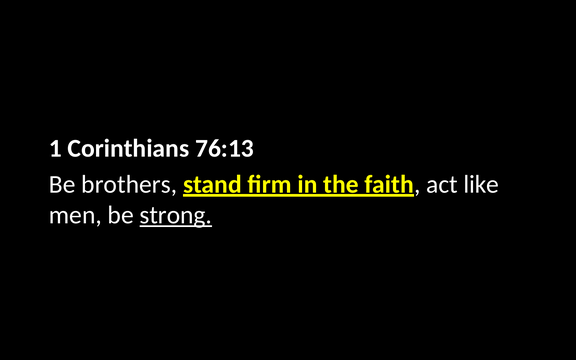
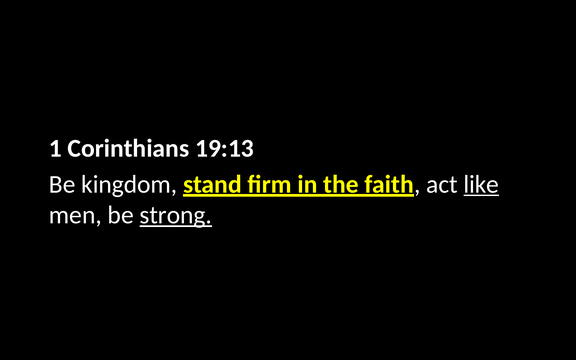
76:13: 76:13 -> 19:13 (225, 148)
brothers: brothers -> kingdom (129, 184)
like underline: none -> present (481, 184)
